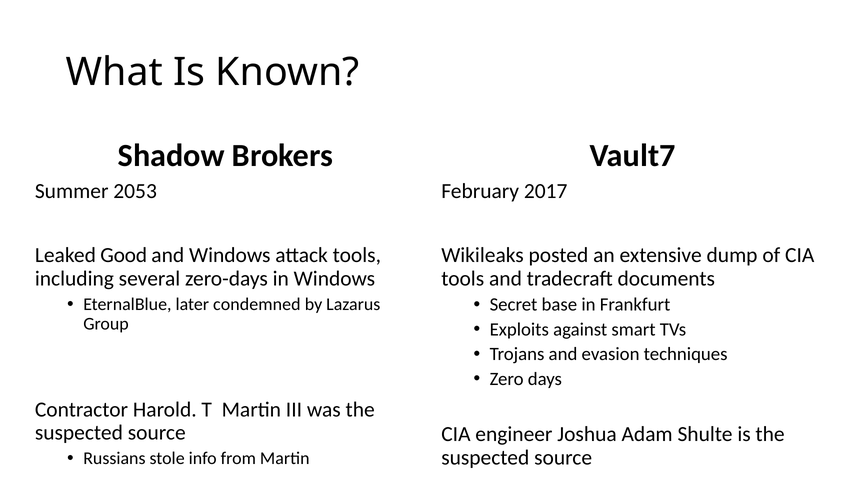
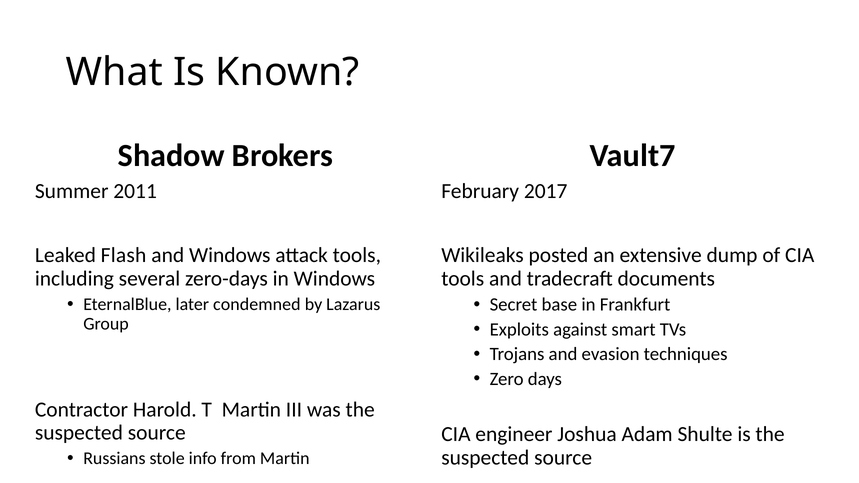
2053: 2053 -> 2011 (135, 191)
Good: Good -> Flash (124, 255)
